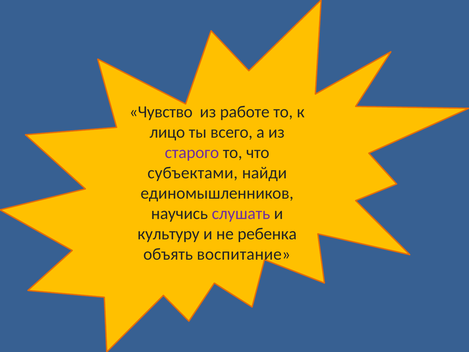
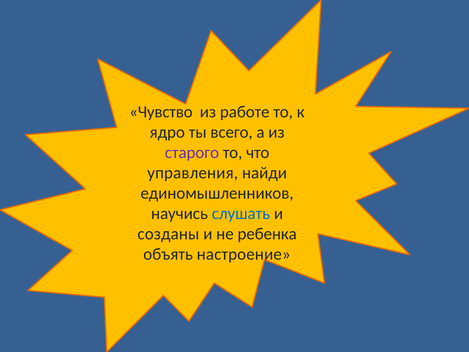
лицо: лицо -> ядро (167, 132)
субъектами: субъектами -> управления (193, 173)
слушать colour: purple -> blue (241, 213)
культуру: культуру -> созданы (168, 234)
воспитание: воспитание -> настроение (244, 254)
